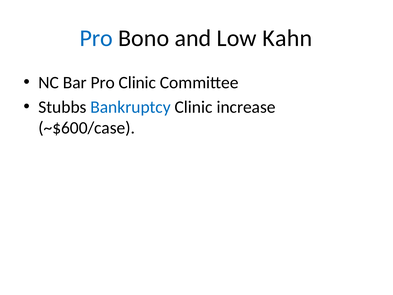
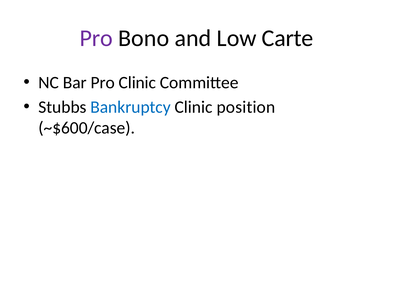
Pro colour: blue -> purple (96, 38)
Kahn: Kahn -> Carte (288, 38)
increase: increase -> position (246, 107)
